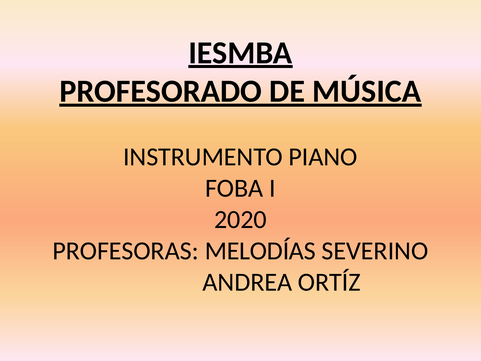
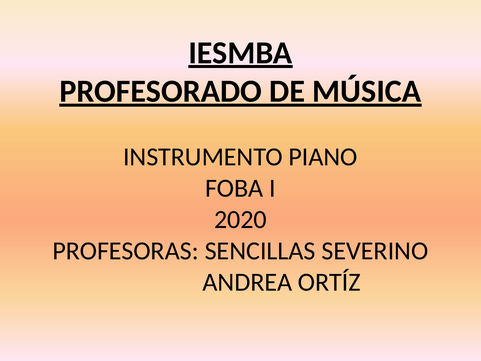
MELODÍAS: MELODÍAS -> SENCILLAS (260, 251)
